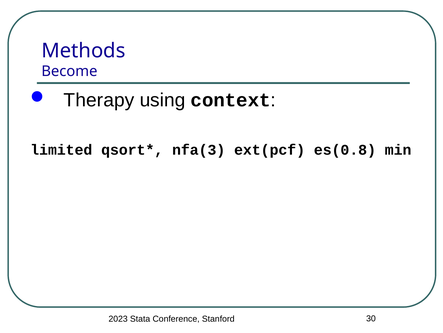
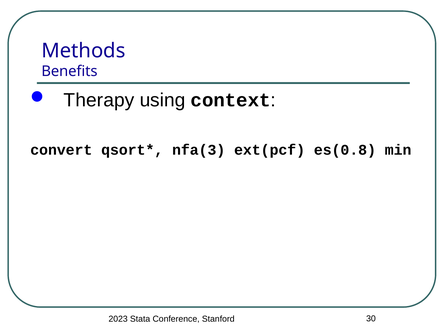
Become: Become -> Benefits (69, 71)
limited: limited -> convert (61, 150)
